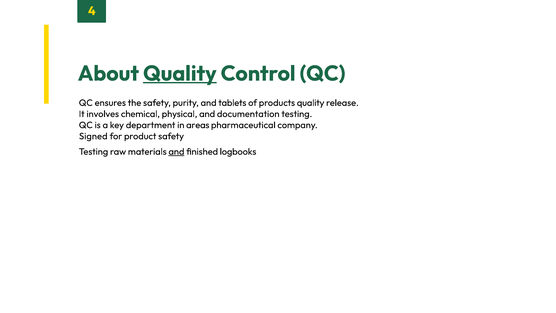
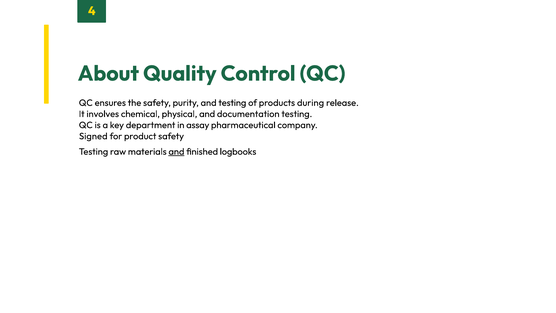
Quality underline: present -> none (180, 73)
and tablets: tablets -> testing (232, 103)
products quality: quality -> during (311, 103)
areas: areas -> assay (198, 125)
